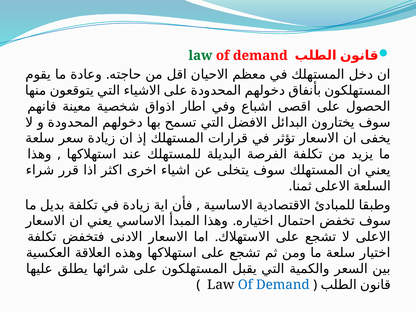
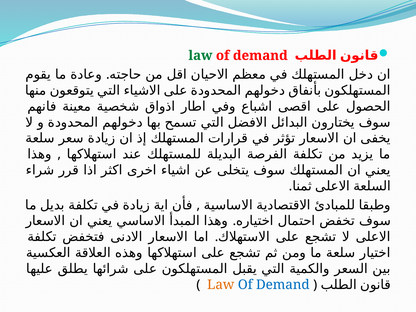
Law colour: black -> orange (221, 285)
